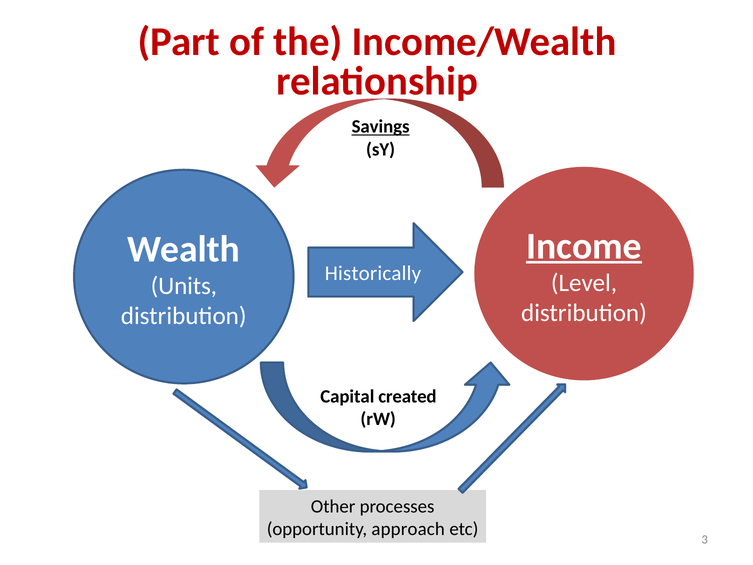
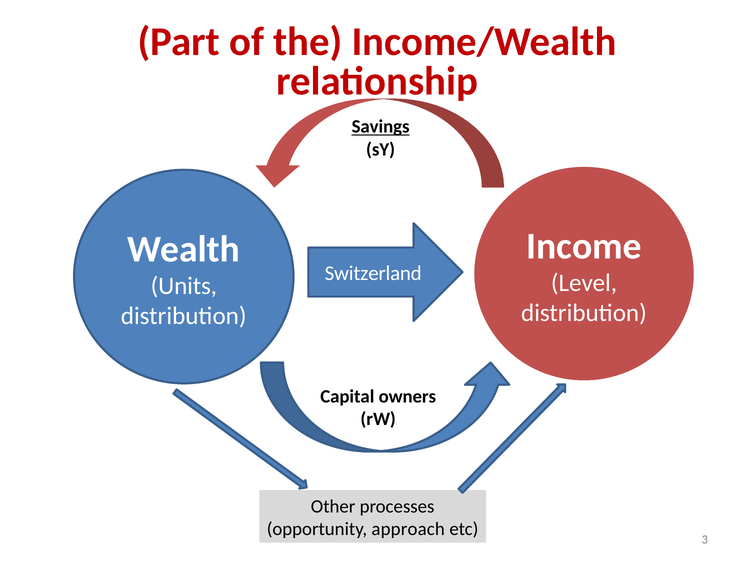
Income underline: present -> none (584, 246)
Historically: Historically -> Switzerland (373, 273)
created: created -> owners (407, 396)
